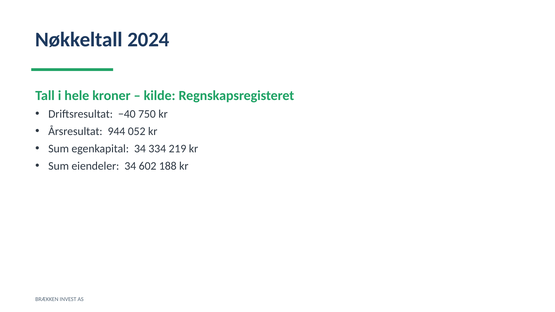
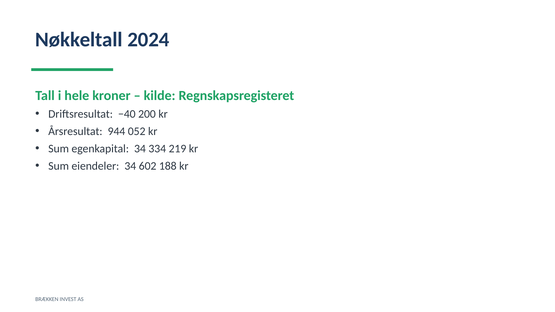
750: 750 -> 200 (147, 114)
